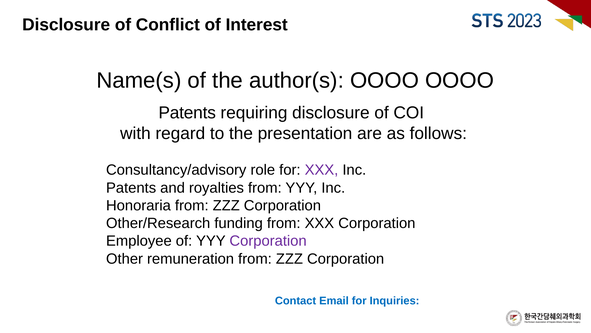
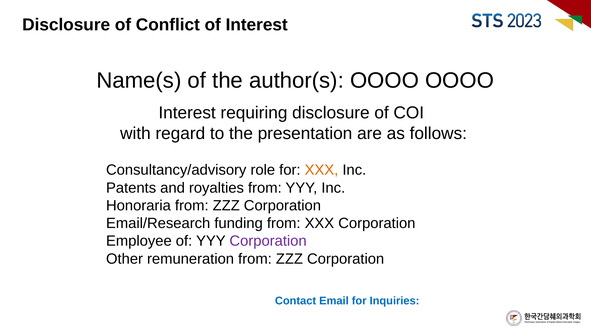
Patents: Patents -> Interest (187, 113)
XXX colour: purple -> orange (322, 170)
Other/Research: Other/Research -> Email/Research (158, 223)
